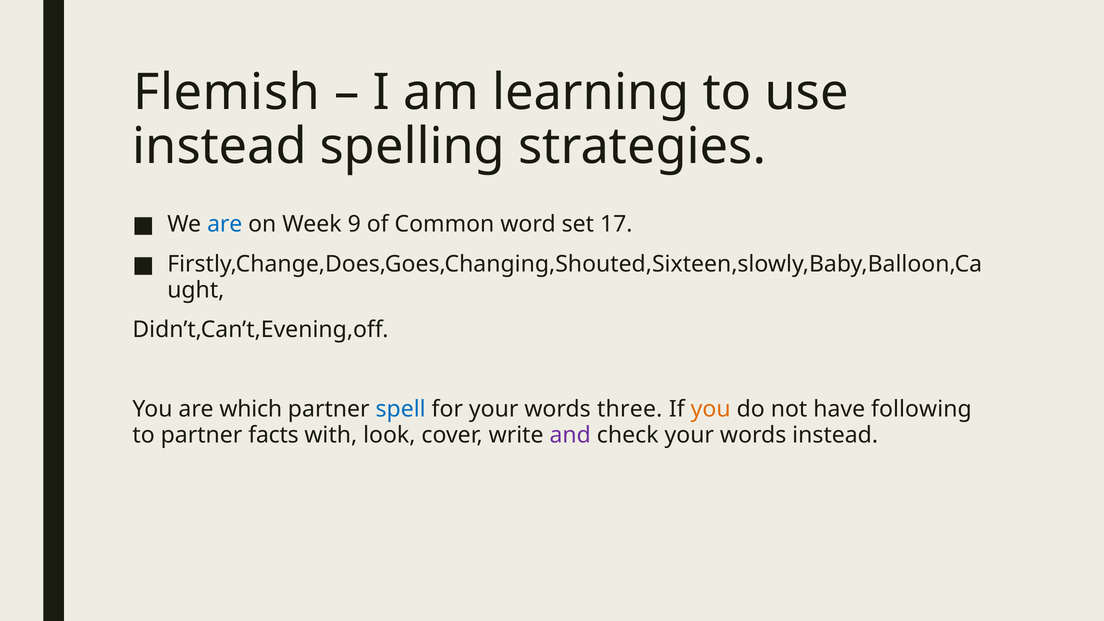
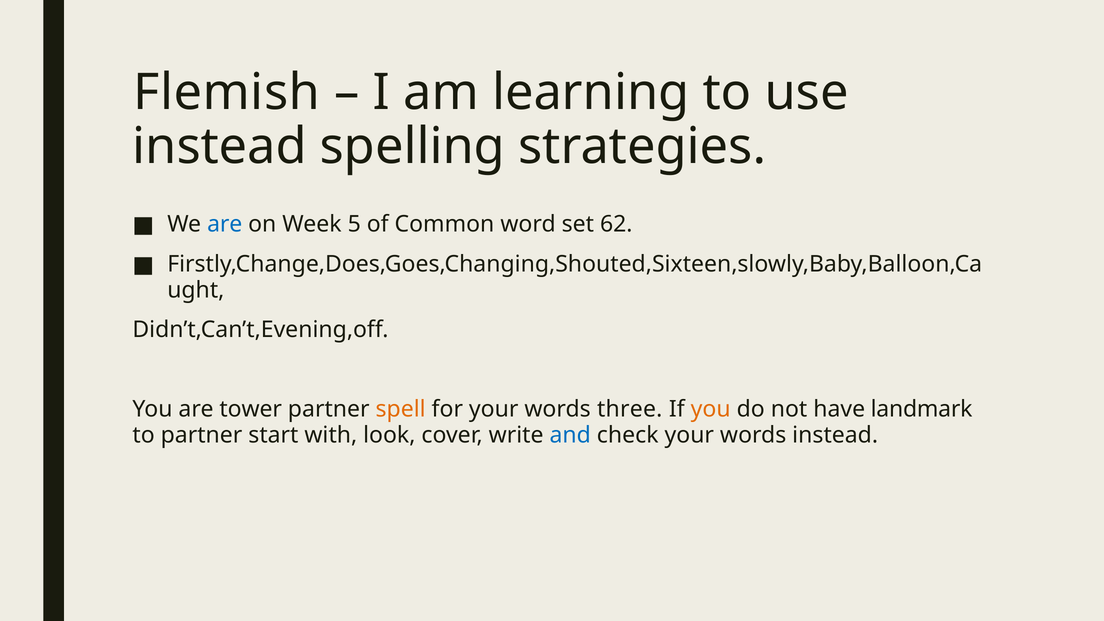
9: 9 -> 5 (354, 224)
17: 17 -> 62 (616, 224)
which: which -> tower (251, 409)
spell colour: blue -> orange (401, 409)
following: following -> landmark (922, 409)
facts: facts -> start (273, 435)
and colour: purple -> blue (570, 435)
